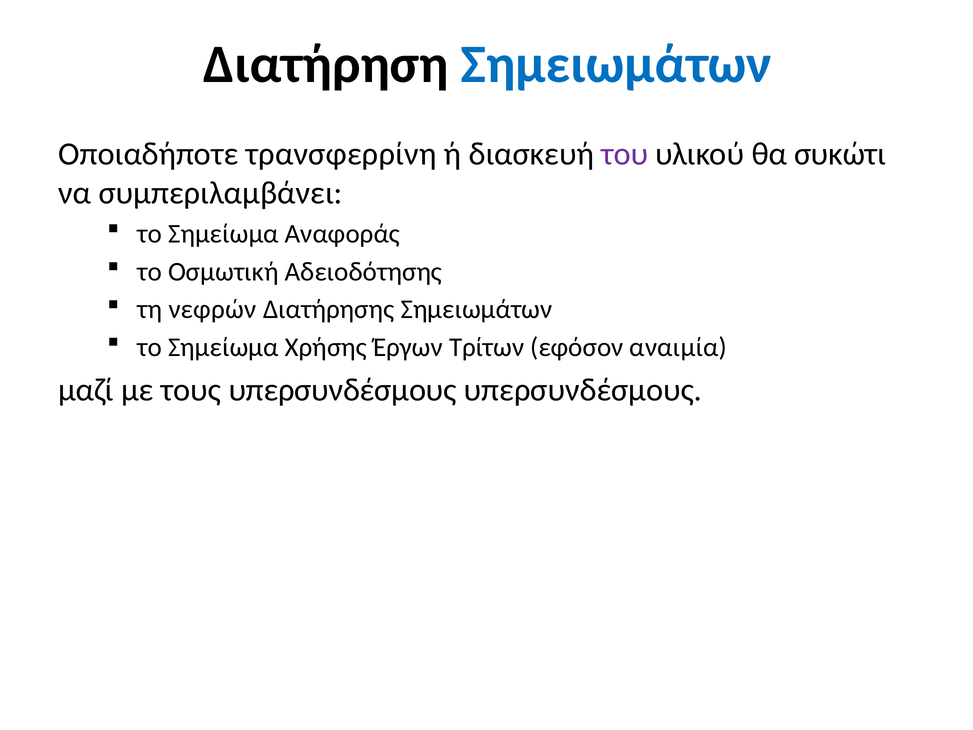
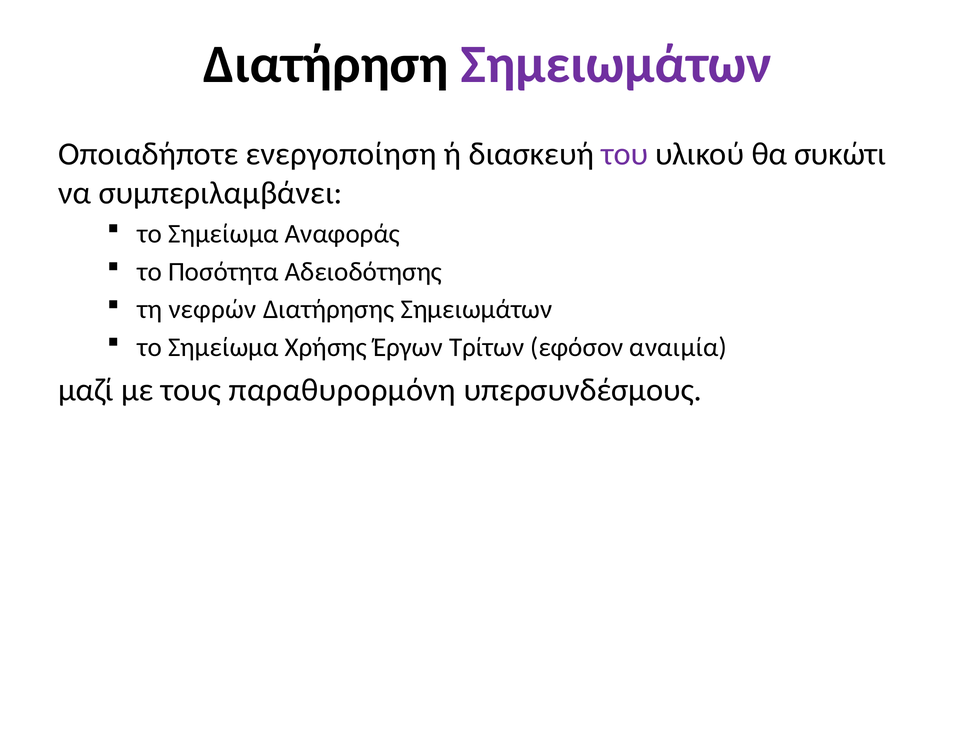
Σημειωμάτων colour: blue -> purple (616, 64)
τρανσφερρίνη: τρανσφερρίνη -> ενεργοποίηση (341, 154)
Οσμωτική: Οσμωτική -> Ποσότητα (223, 271)
τους υπερσυνδέσμους: υπερσυνδέσμους -> παραθυρορμόνη (342, 390)
